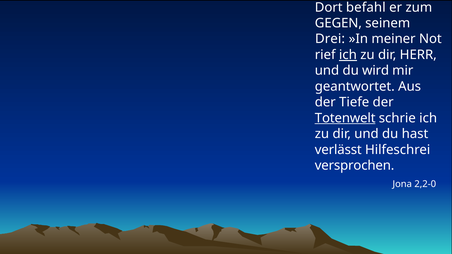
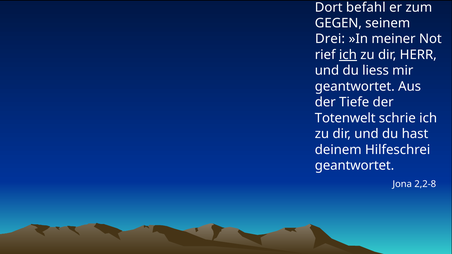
wird: wird -> liess (376, 71)
Totenwelt underline: present -> none (345, 118)
verlässt: verlässt -> deinem (338, 150)
versprochen: versprochen -> geantwortet (355, 166)
2,2-0: 2,2-0 -> 2,2-8 (425, 184)
